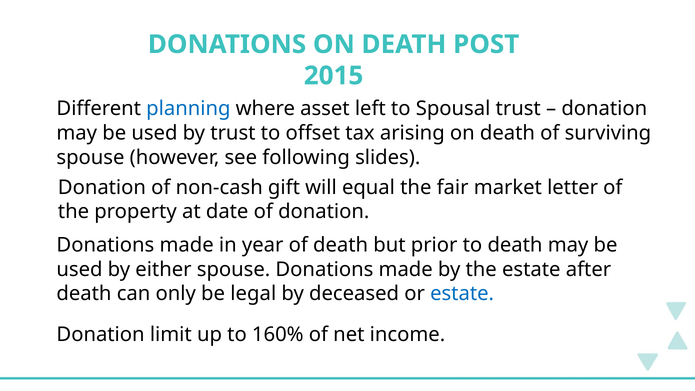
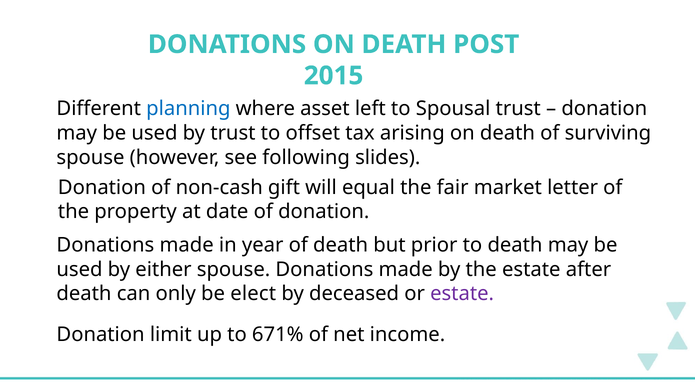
legal: legal -> elect (253, 294)
estate colour: blue -> purple (462, 294)
160%: 160% -> 671% (278, 335)
